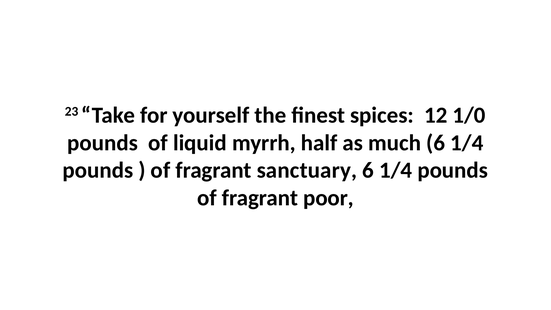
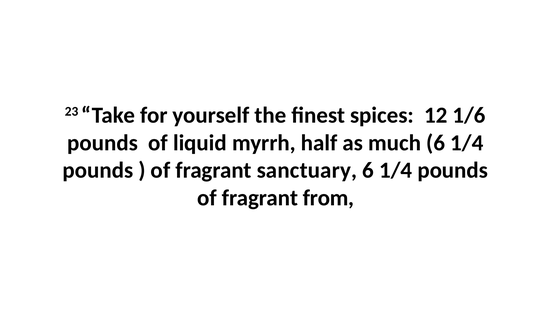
1/0: 1/0 -> 1/6 (469, 115)
poor: poor -> from (329, 198)
